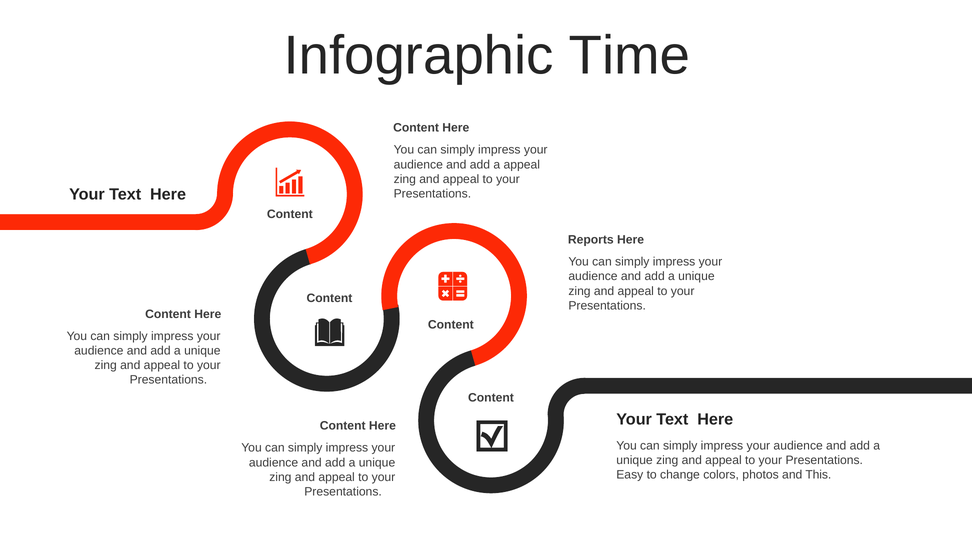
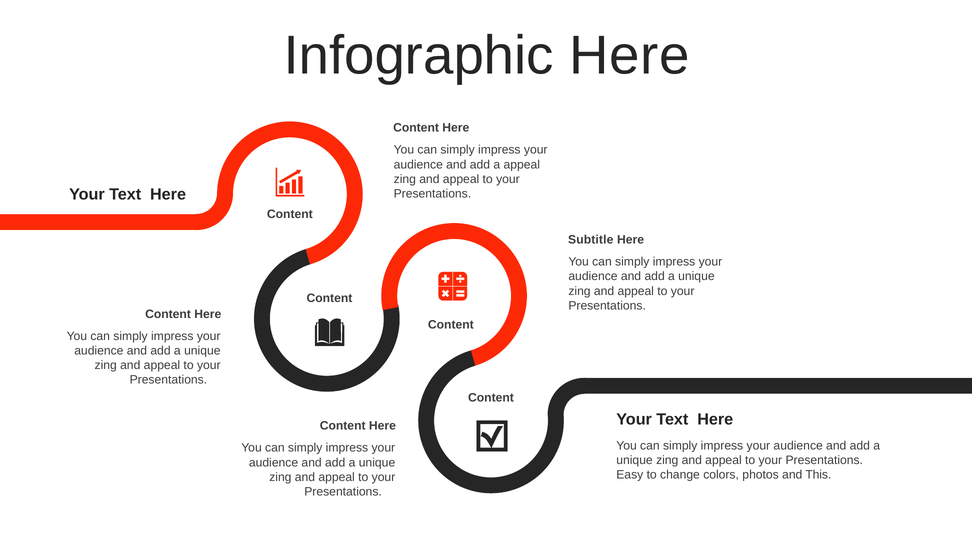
Infographic Time: Time -> Here (629, 56)
Reports: Reports -> Subtitle (591, 240)
